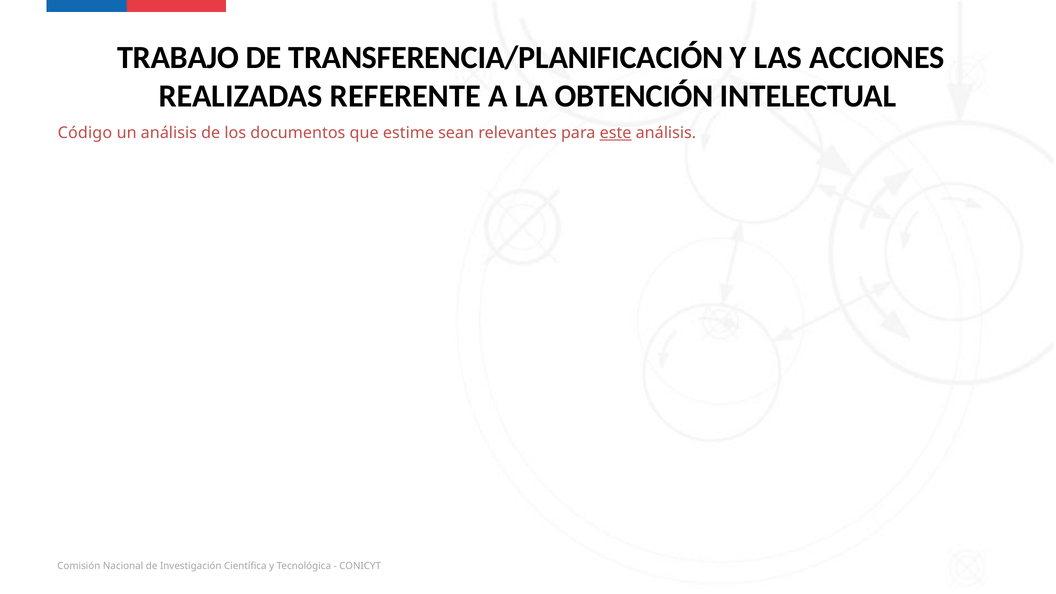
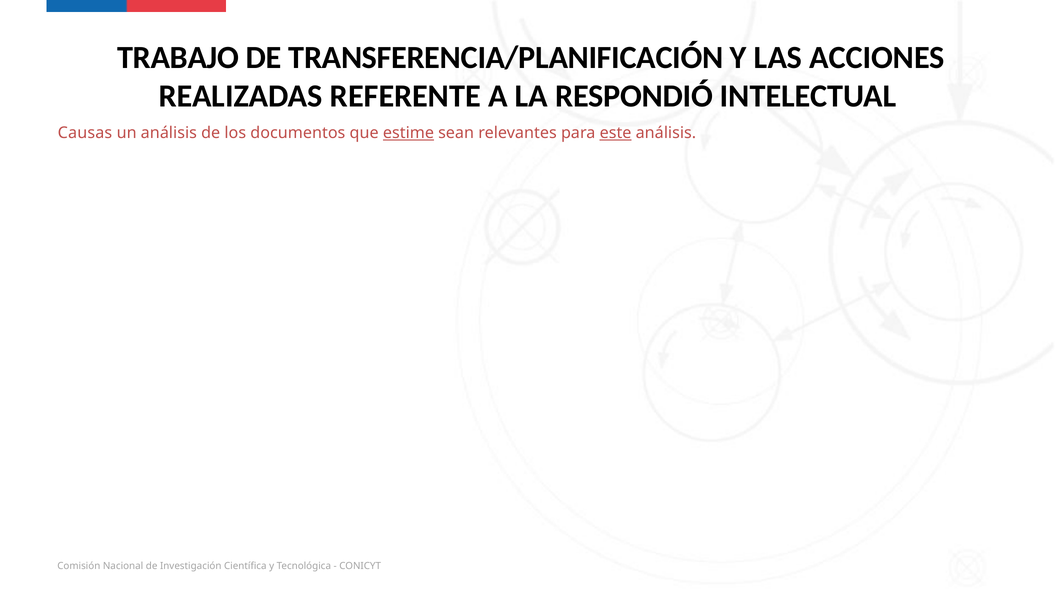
OBTENCIÓN: OBTENCIÓN -> RESPONDIÓ (634, 96)
Código: Código -> Causas (85, 133)
estime underline: none -> present (408, 133)
